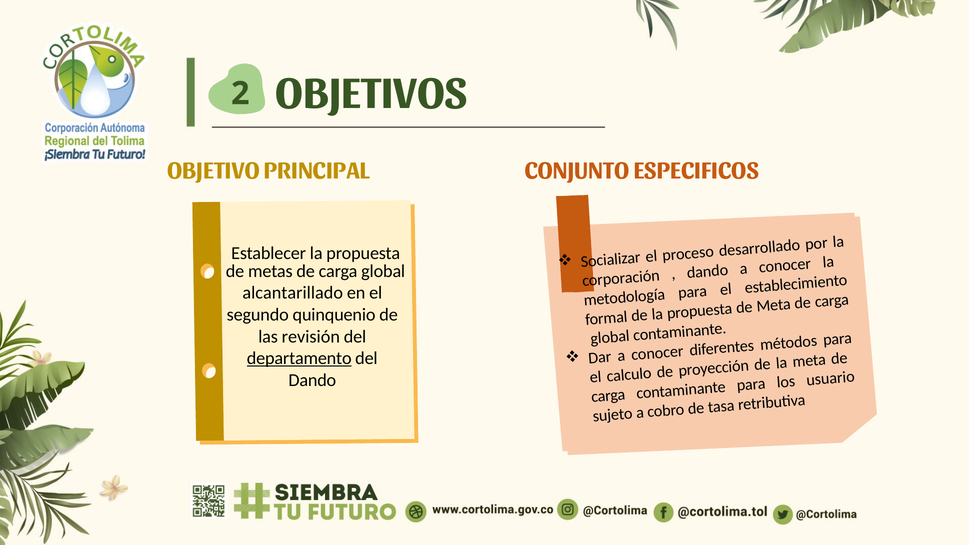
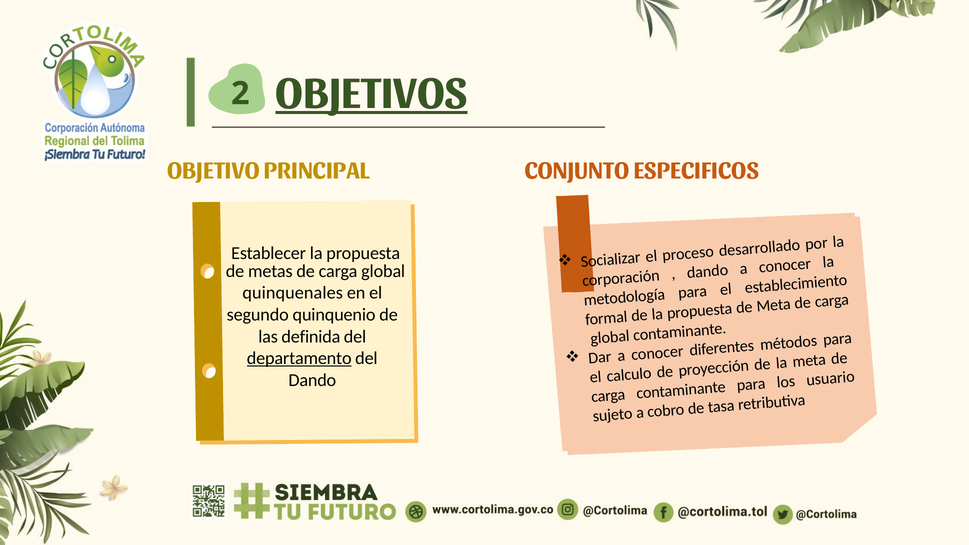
OBJETIVOS underline: none -> present (371, 93)
alcantarillado: alcantarillado -> quinquenales (293, 293)
revisión: revisión -> definida (311, 337)
